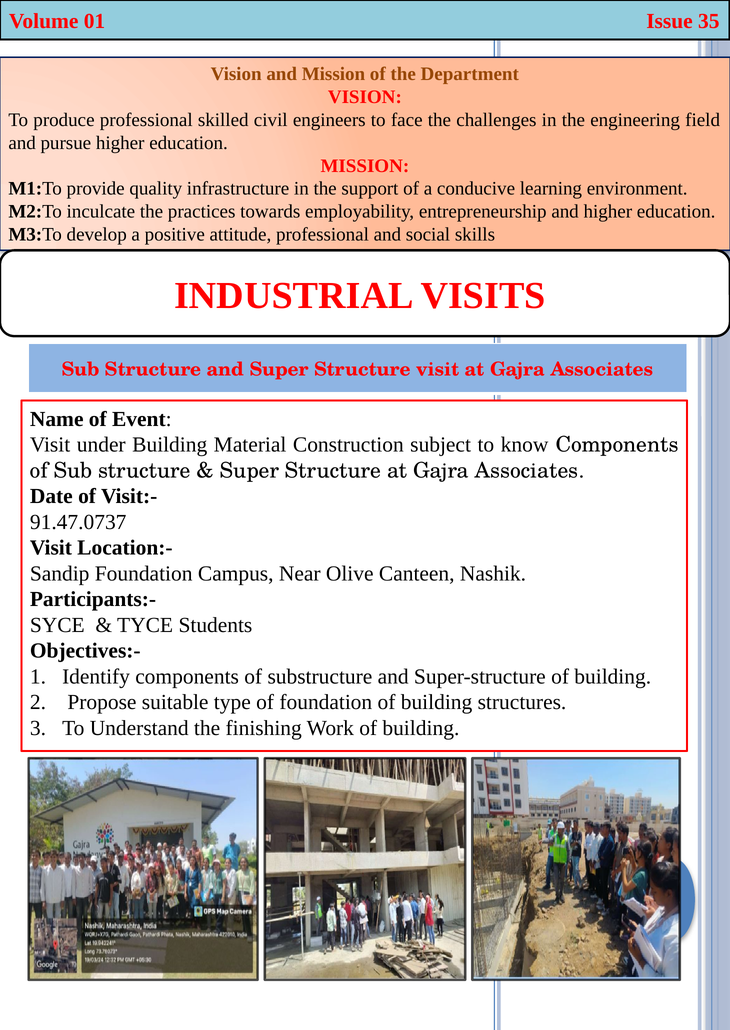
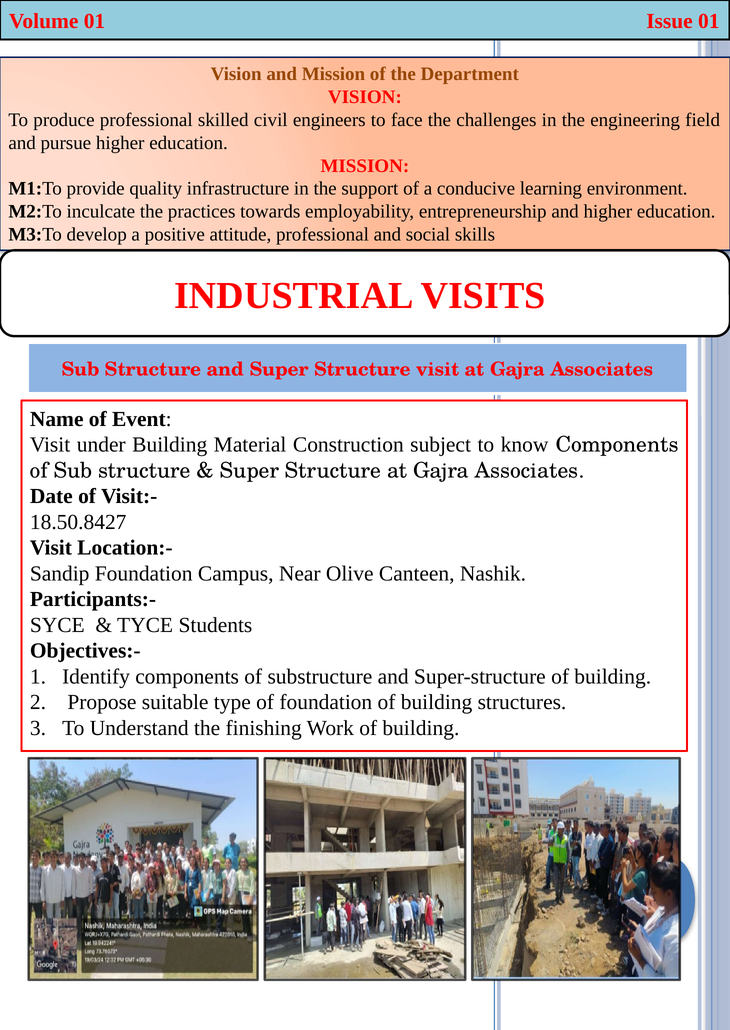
Issue 35: 35 -> 01 (709, 21)
91.47.0737: 91.47.0737 -> 18.50.8427 (78, 522)
